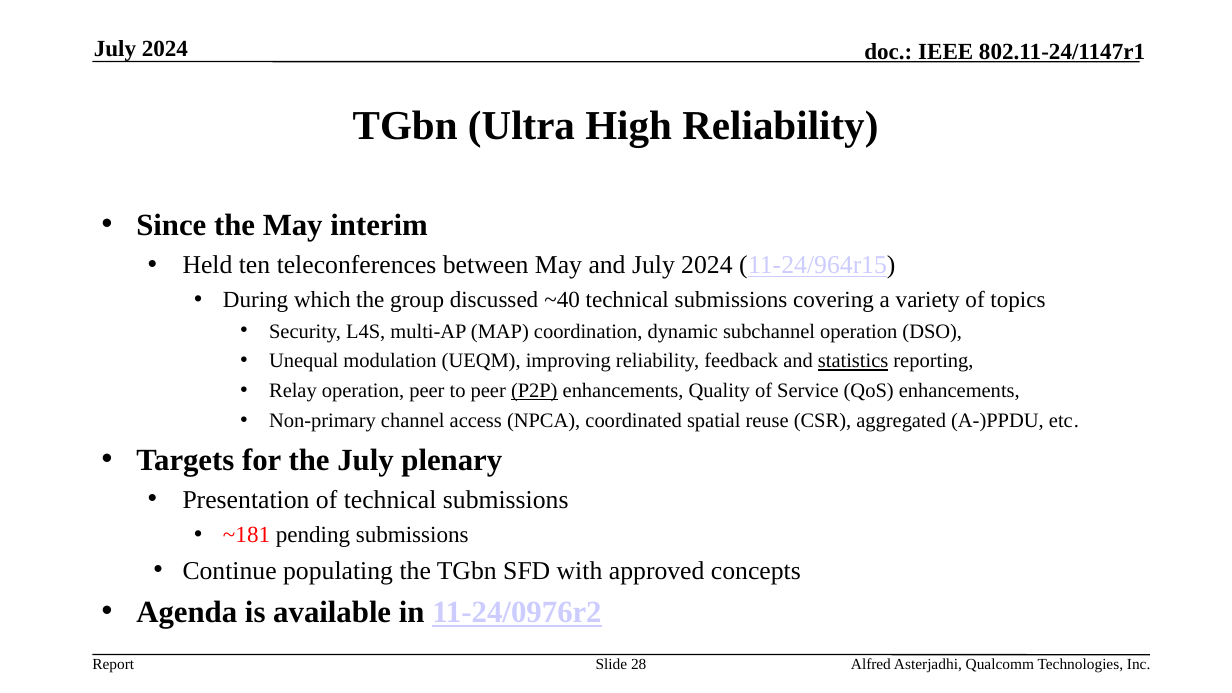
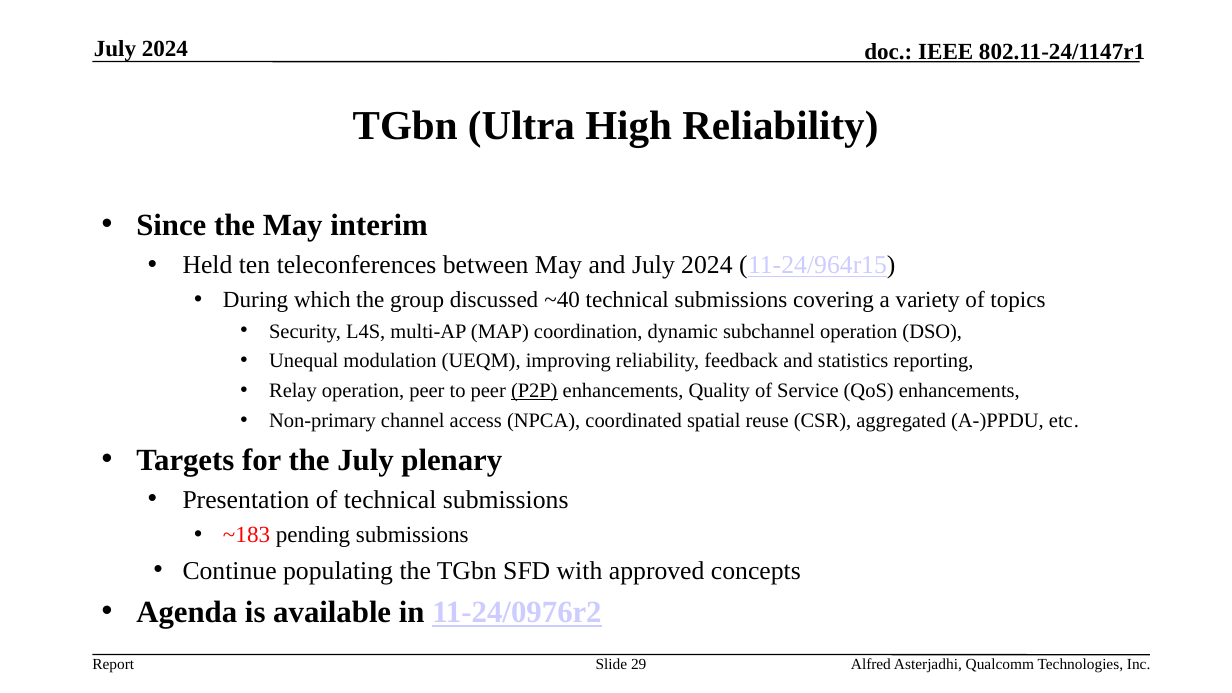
statistics underline: present -> none (853, 361)
~181: ~181 -> ~183 (247, 535)
28: 28 -> 29 (639, 665)
